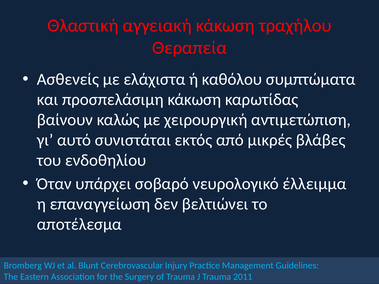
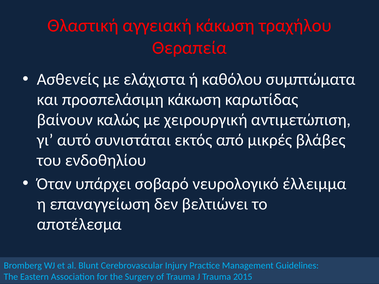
2011: 2011 -> 2015 (243, 277)
